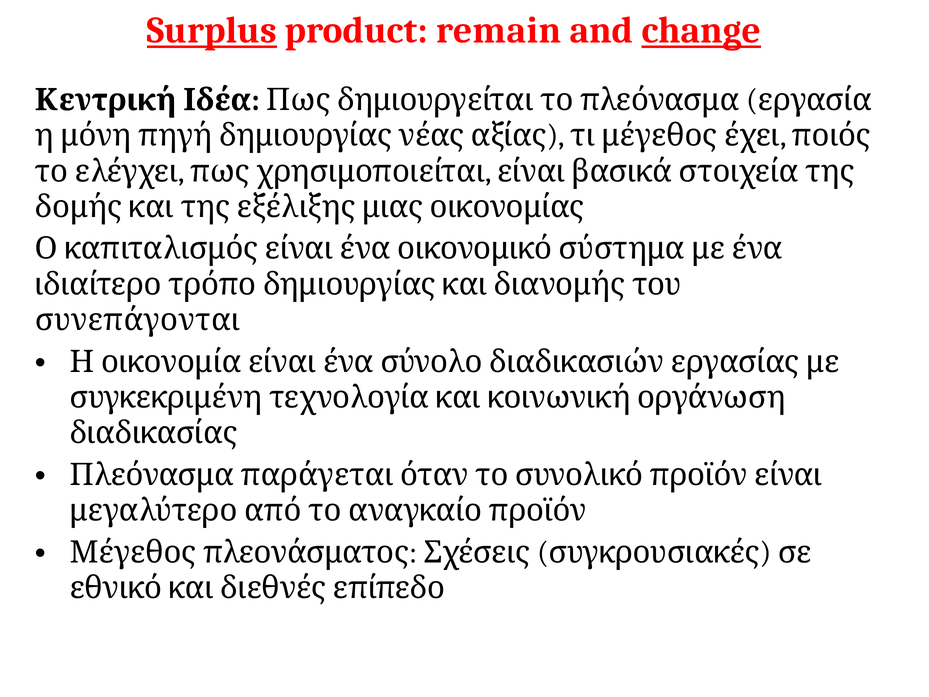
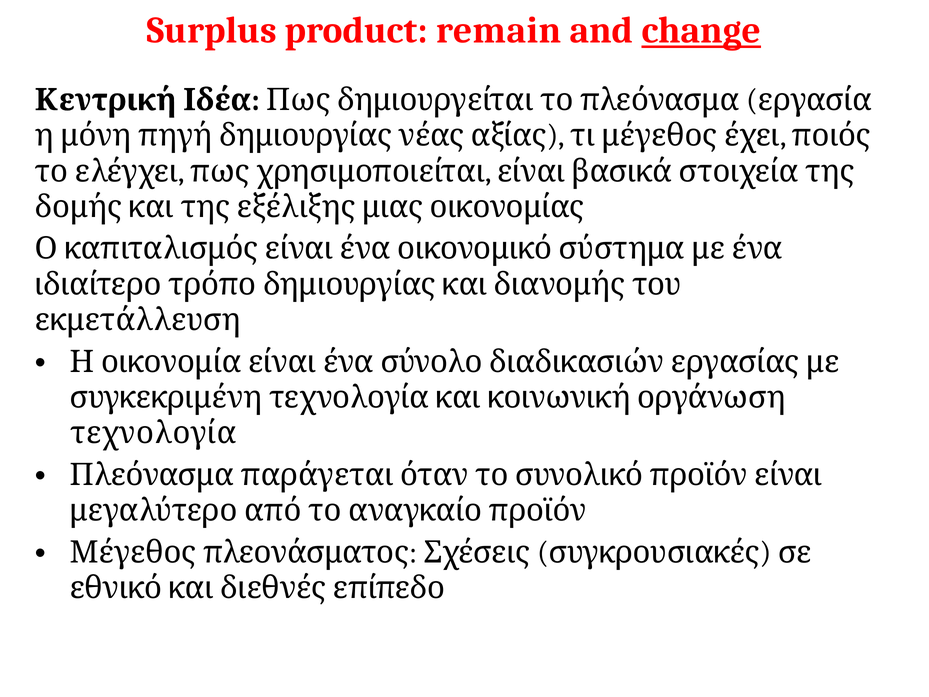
Surplus underline: present -> none (212, 31)
συνεπάγονται: συνεπάγονται -> εκμετάλλευση (138, 320)
διαδικασίας: διαδικασίας -> τεχνολογία (153, 433)
